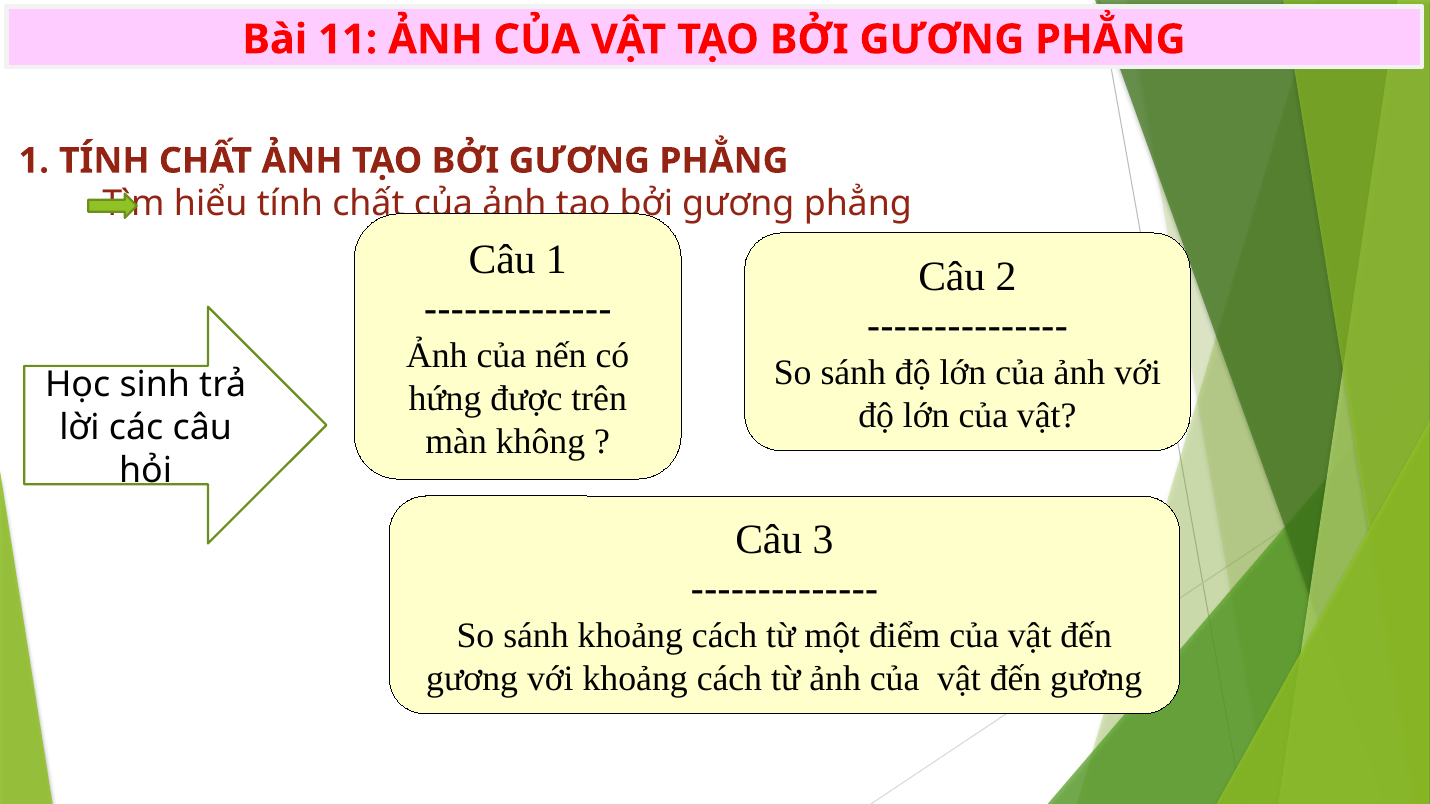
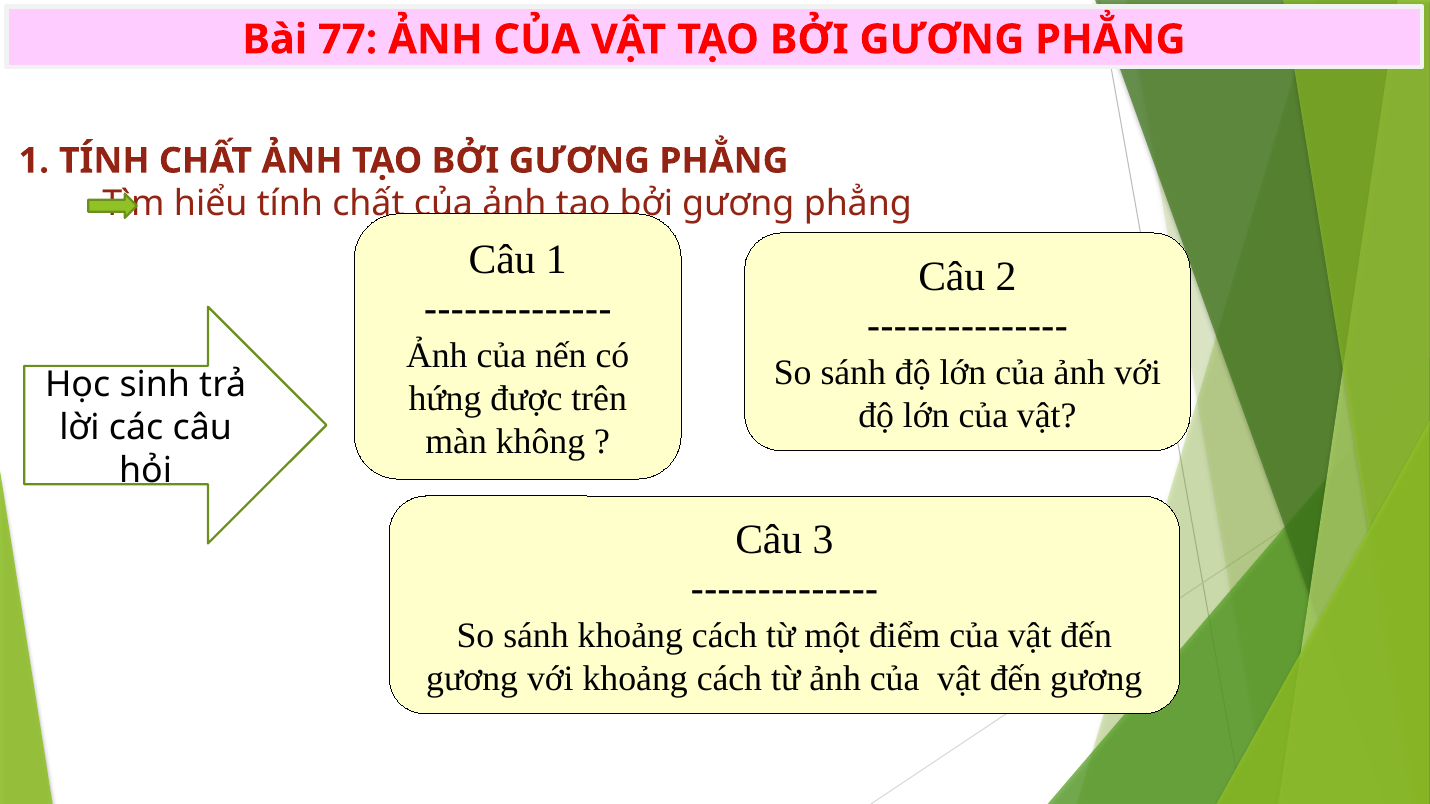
11: 11 -> 77 (348, 40)
